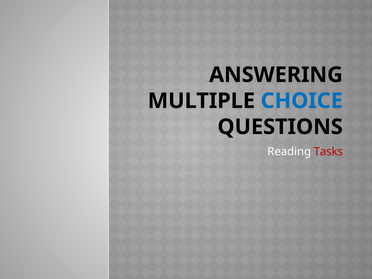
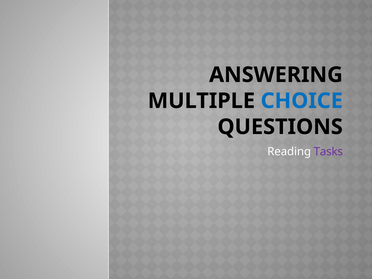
Tasks colour: red -> purple (328, 152)
